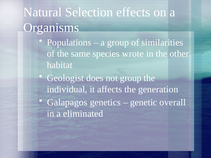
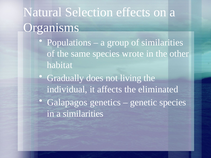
Geologist: Geologist -> Gradually (65, 78)
not group: group -> living (131, 78)
generation: generation -> eliminated (158, 89)
genetic overall: overall -> species (173, 103)
a eliminated: eliminated -> similarities (83, 114)
